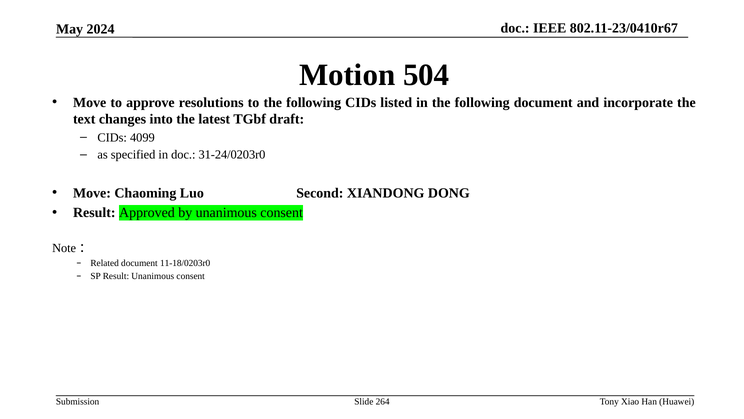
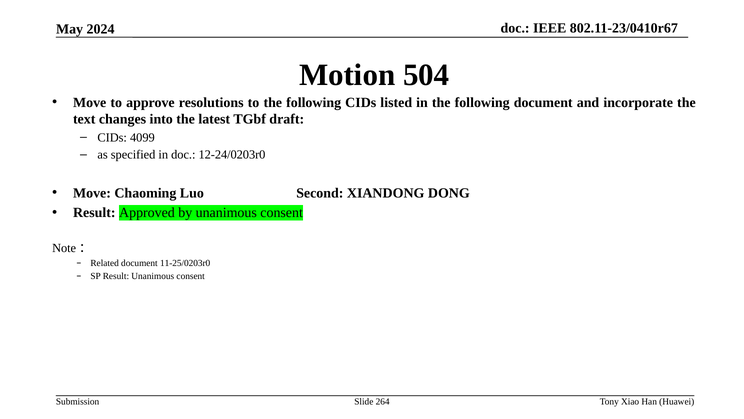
31-24/0203r0: 31-24/0203r0 -> 12-24/0203r0 (232, 155)
11-18/0203r0: 11-18/0203r0 -> 11-25/0203r0 (185, 263)
